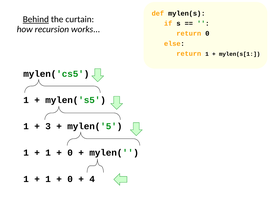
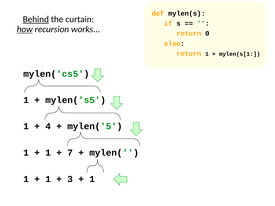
how underline: none -> present (25, 29)
3: 3 -> 4 (48, 127)
0: 0 -> 7 (70, 153)
0: 0 -> 3 (70, 179)
4: 4 -> 1 (92, 179)
